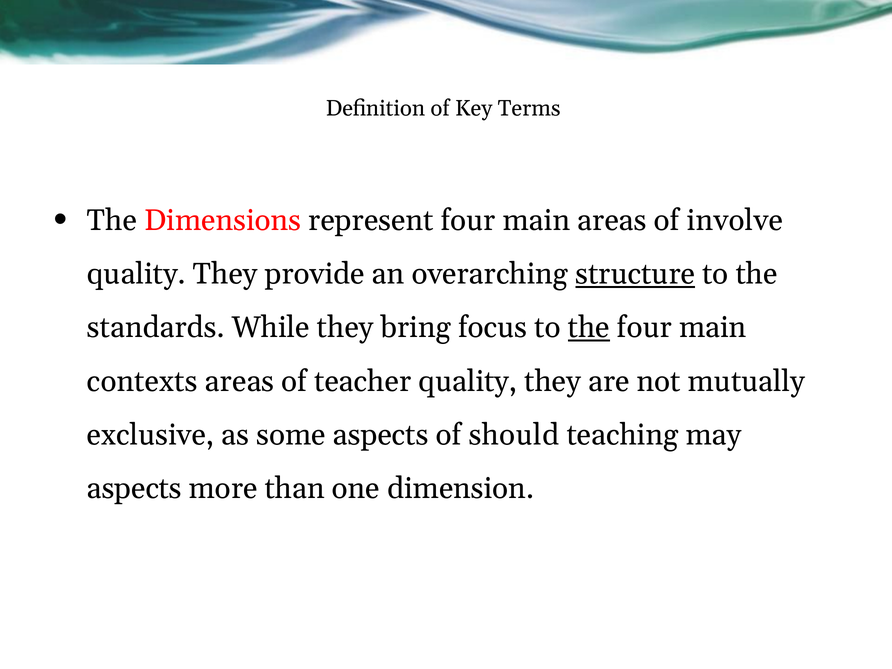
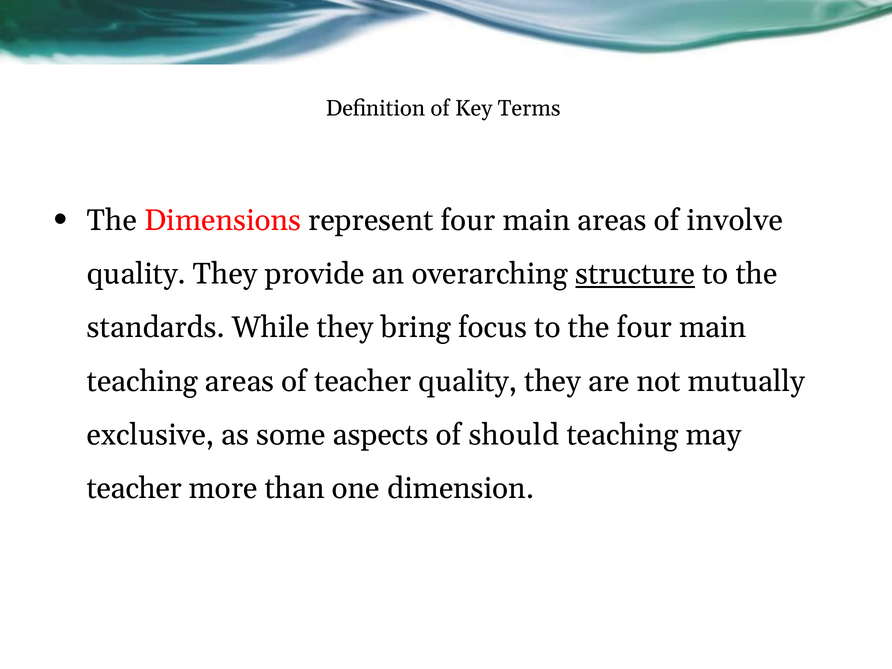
the underline: present -> none (589, 328)
contexts: contexts -> teaching (142, 381)
aspects: aspects -> teacher (134, 488)
